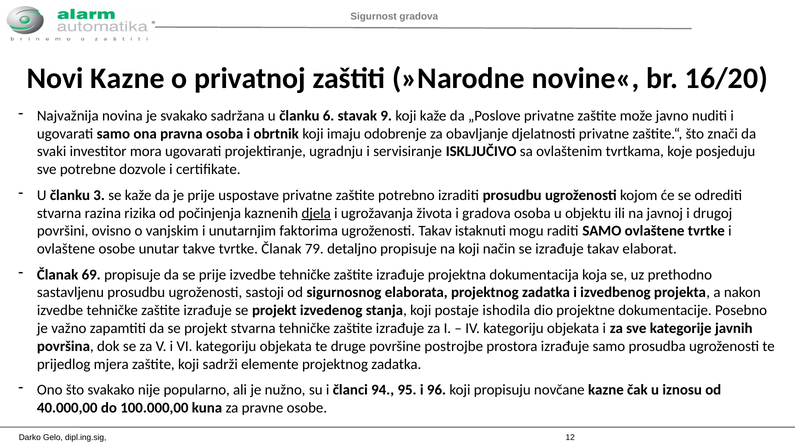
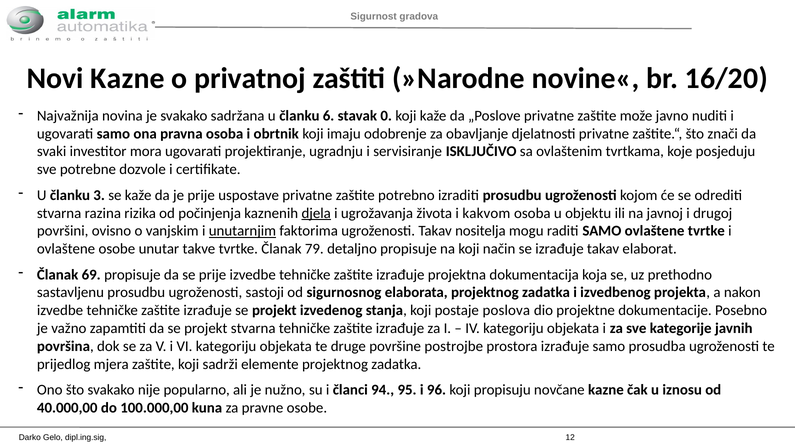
9: 9 -> 0 (386, 116)
i gradova: gradova -> kakvom (486, 213)
unutarnjim underline: none -> present (242, 231)
istaknuti: istaknuti -> nositelja (480, 231)
ishodila: ishodila -> poslova (506, 311)
